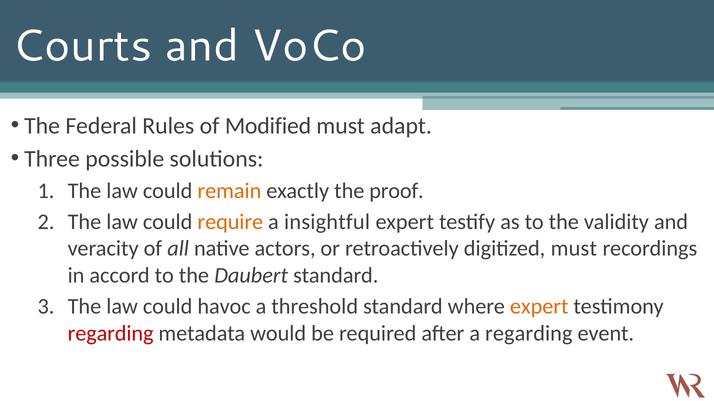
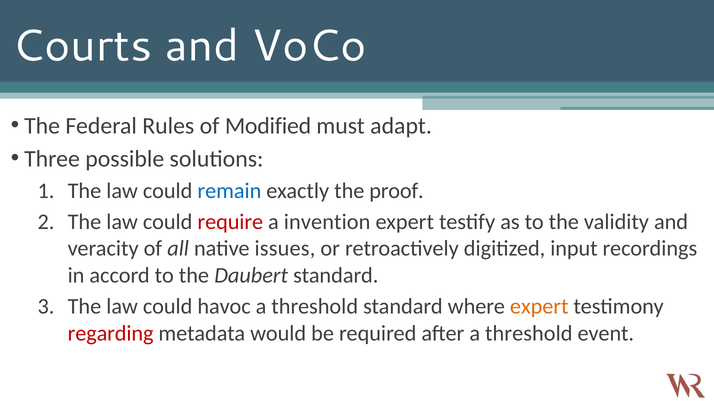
remain colour: orange -> blue (229, 191)
require colour: orange -> red (230, 222)
insightful: insightful -> invention (327, 222)
actors: actors -> issues (285, 249)
digitized must: must -> input (574, 249)
after a regarding: regarding -> threshold (529, 334)
